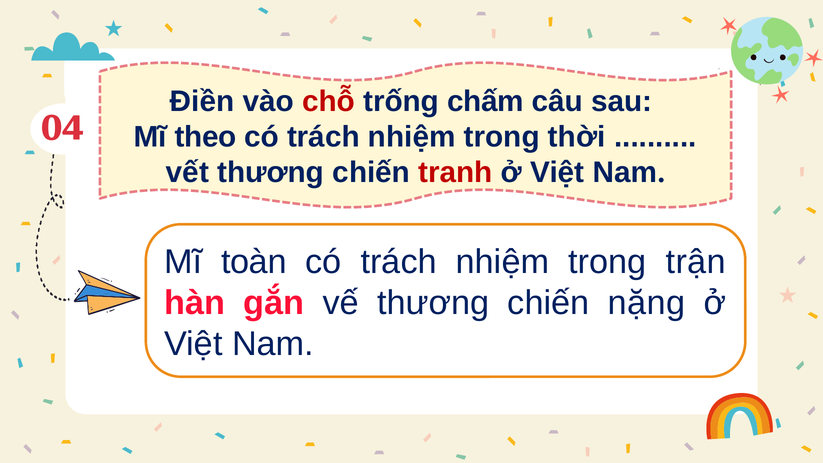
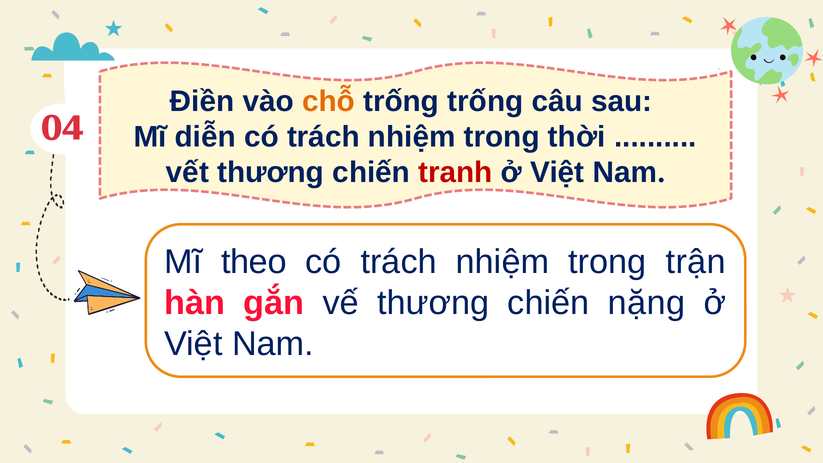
chỗ colour: red -> orange (328, 101)
trống chấm: chấm -> trống (485, 101)
theo: theo -> diễn (205, 137)
toàn: toàn -> theo (254, 262)
